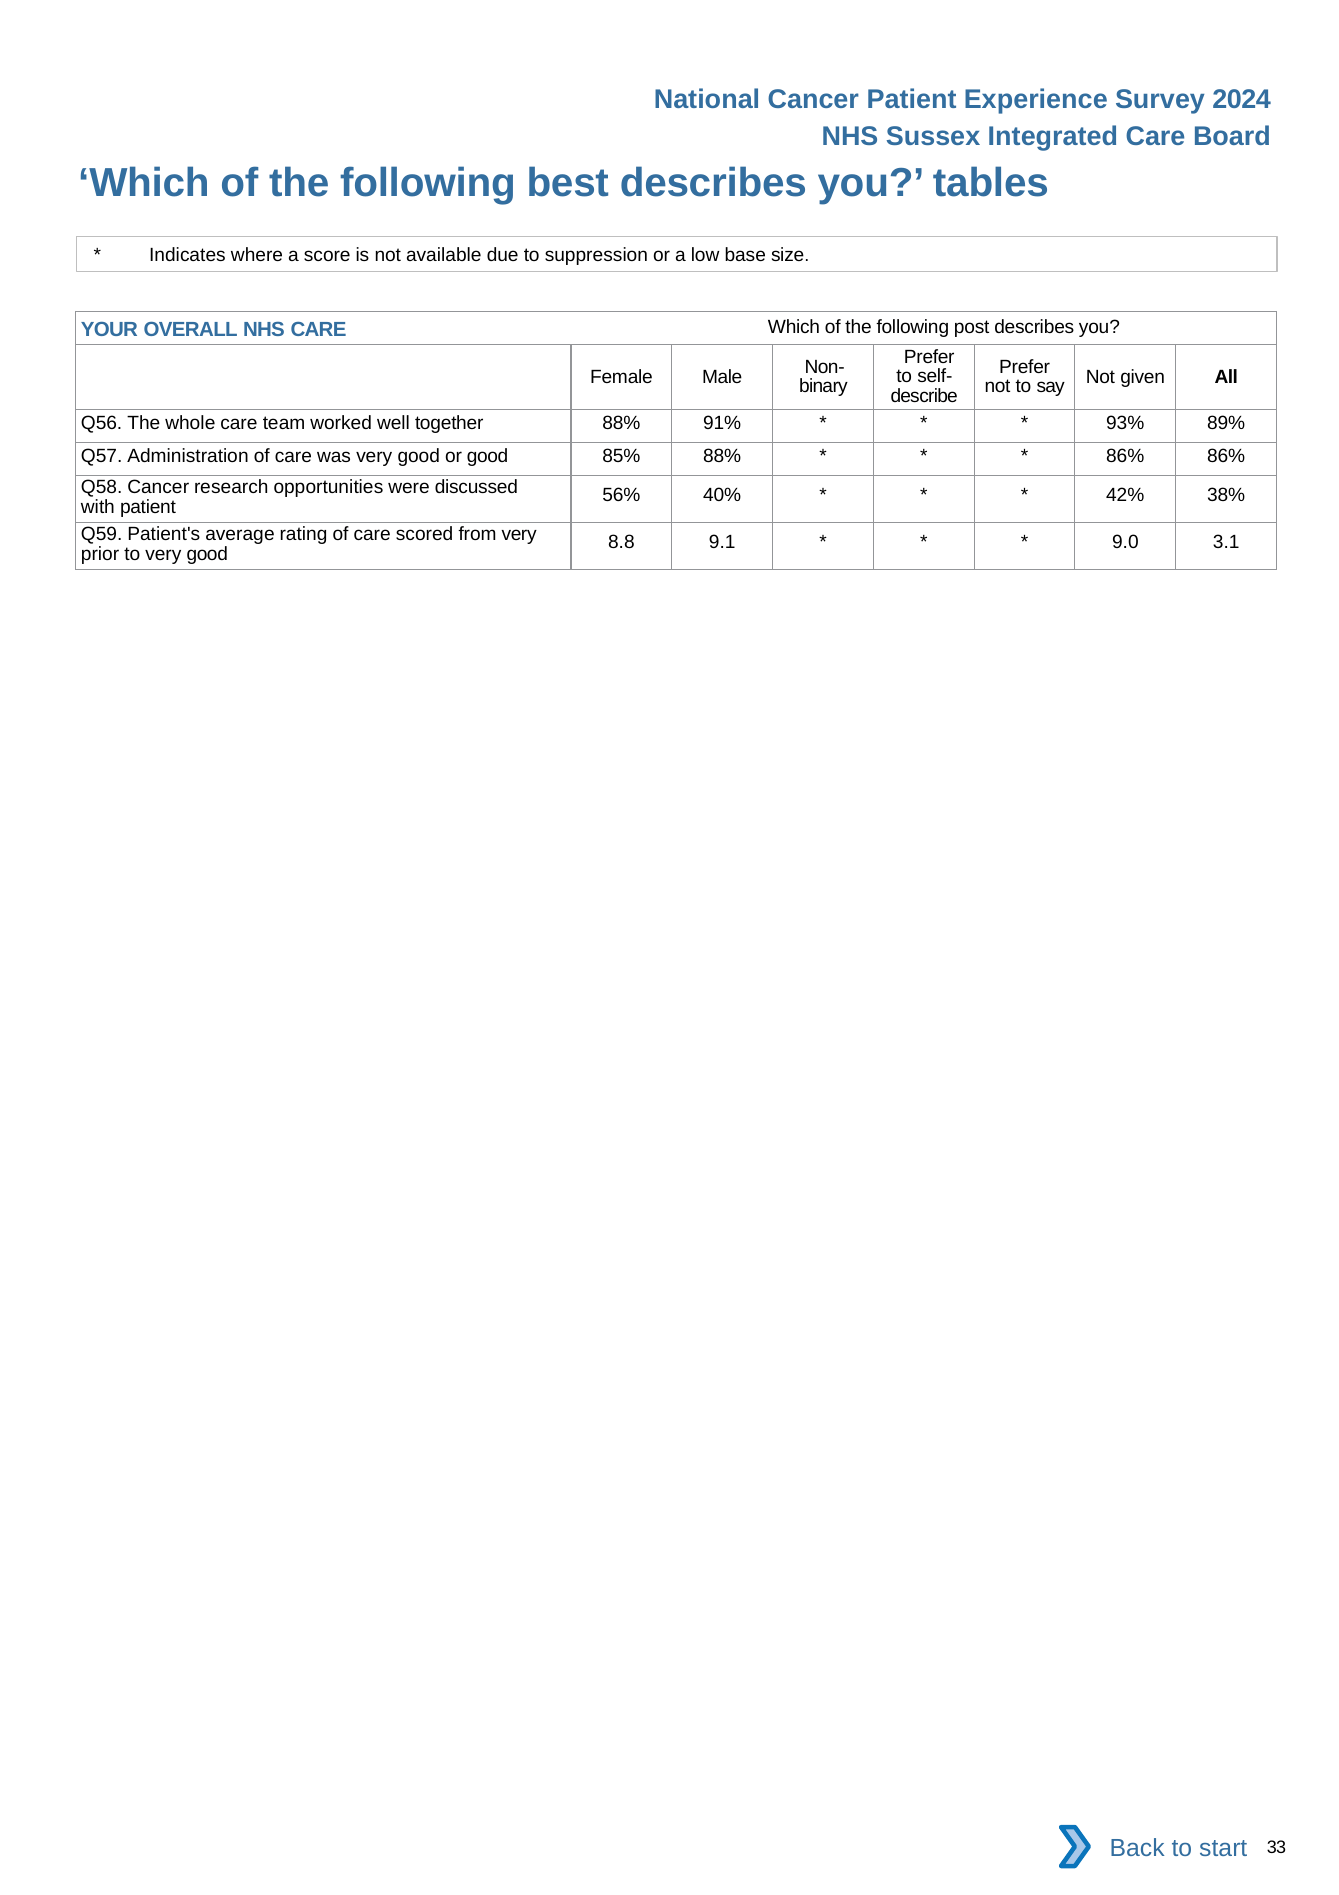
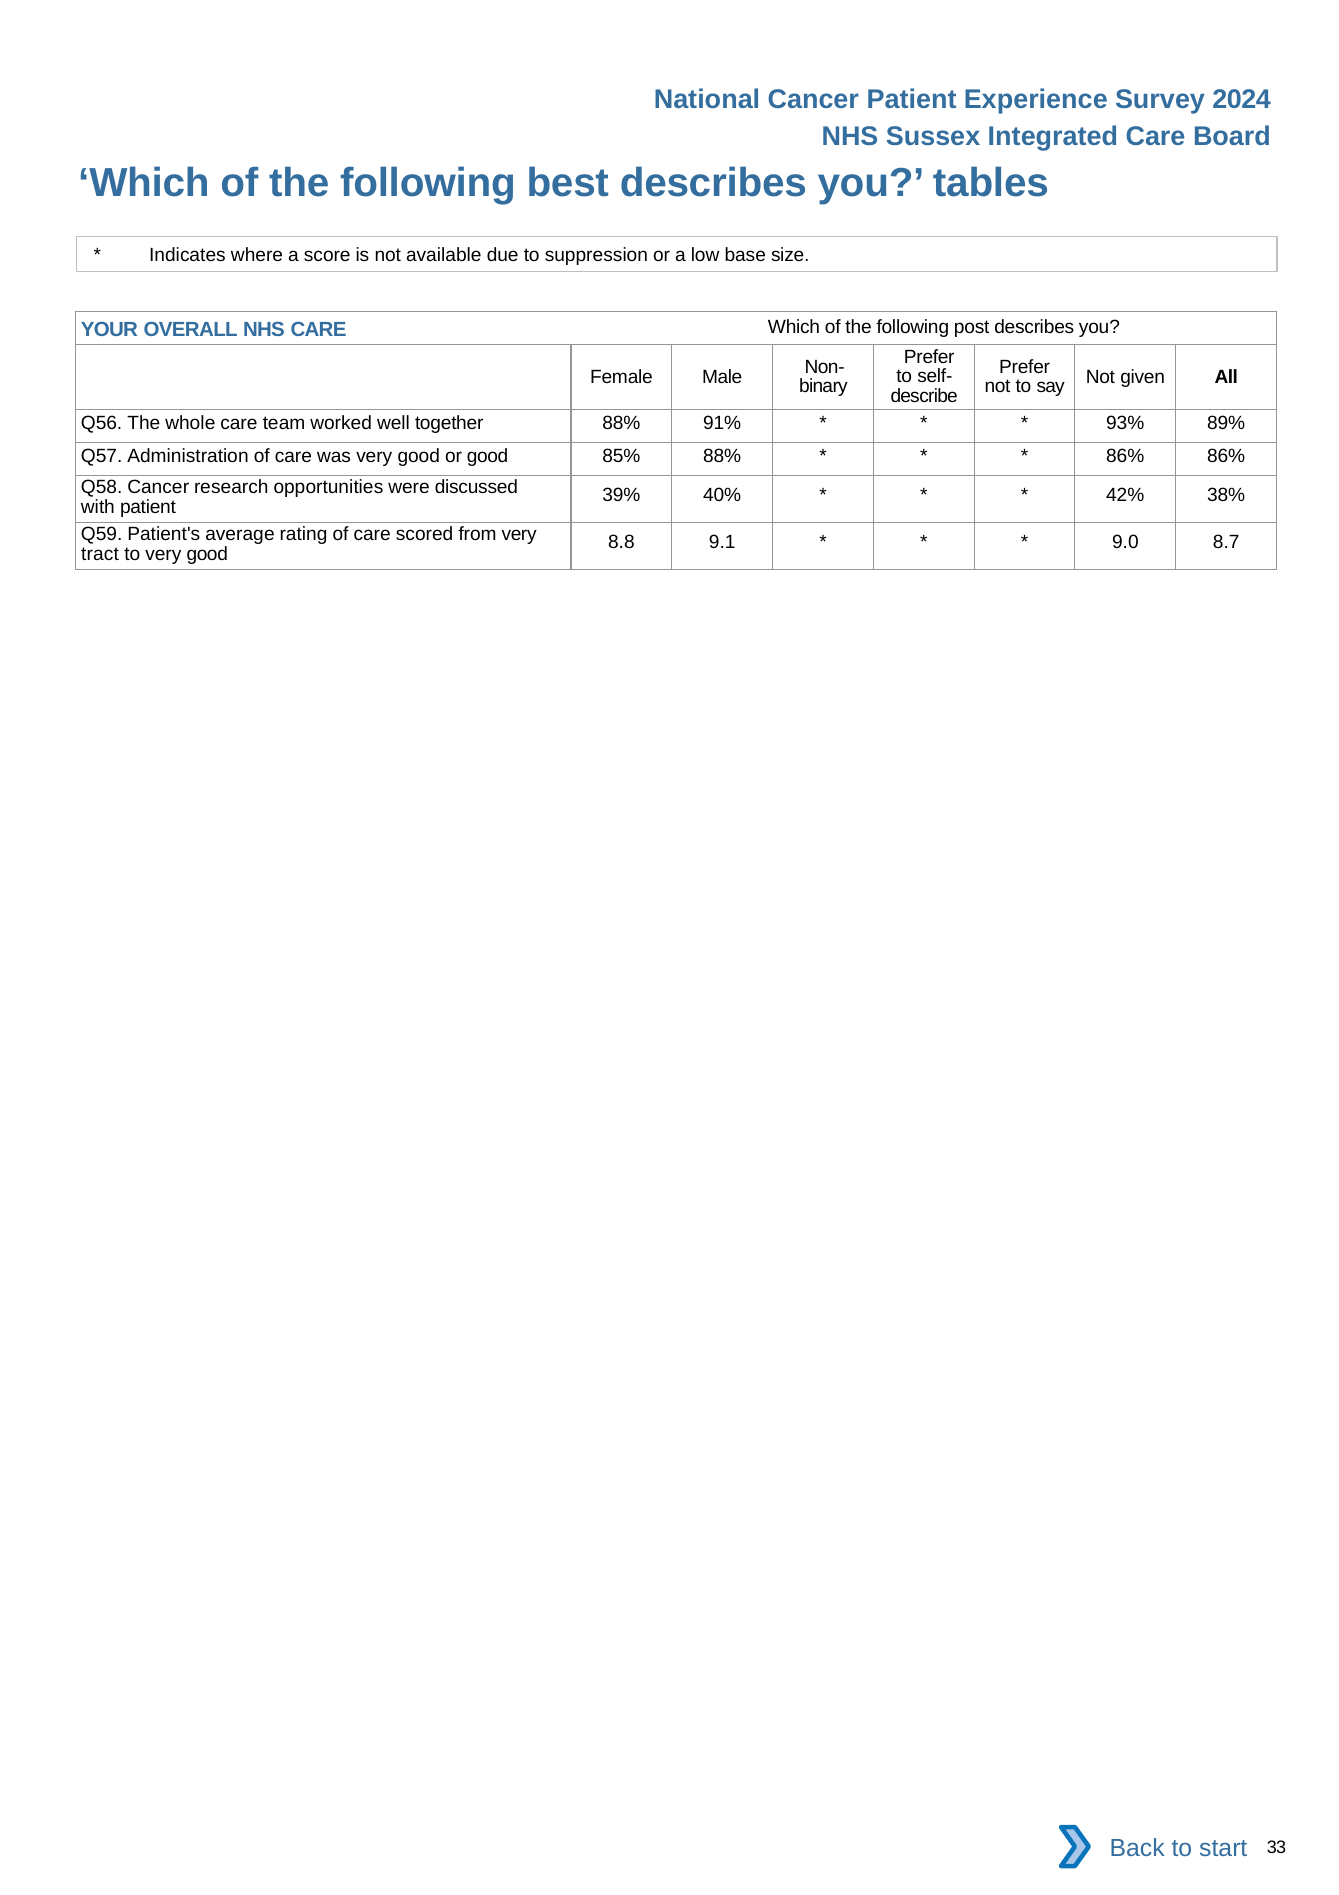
56%: 56% -> 39% (621, 496)
3.1: 3.1 -> 8.7 (1226, 543)
prior: prior -> tract (100, 554)
